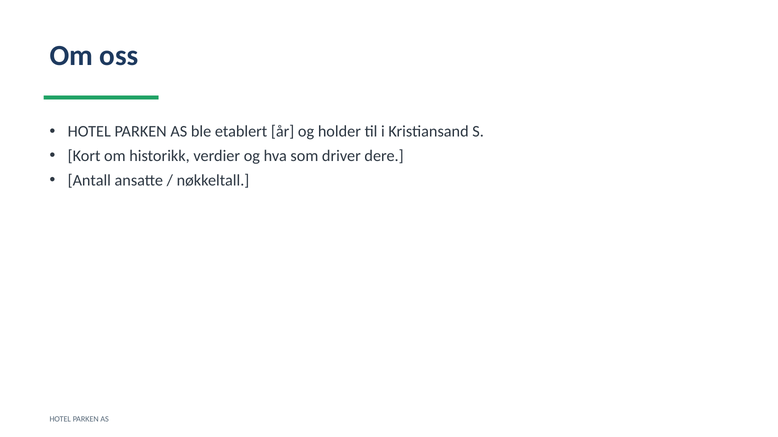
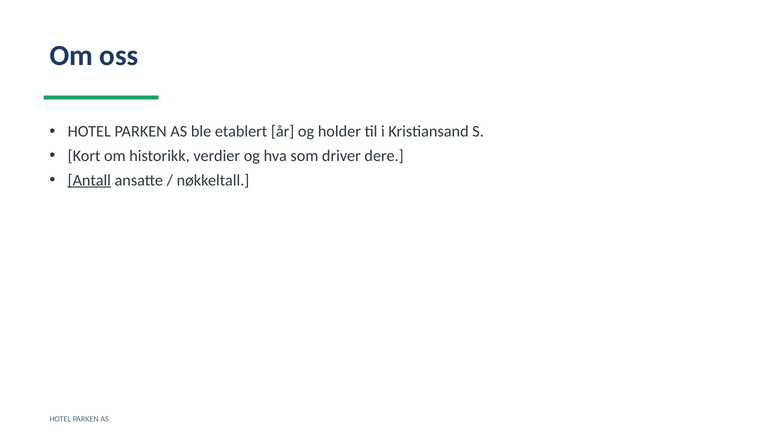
Antall underline: none -> present (89, 180)
